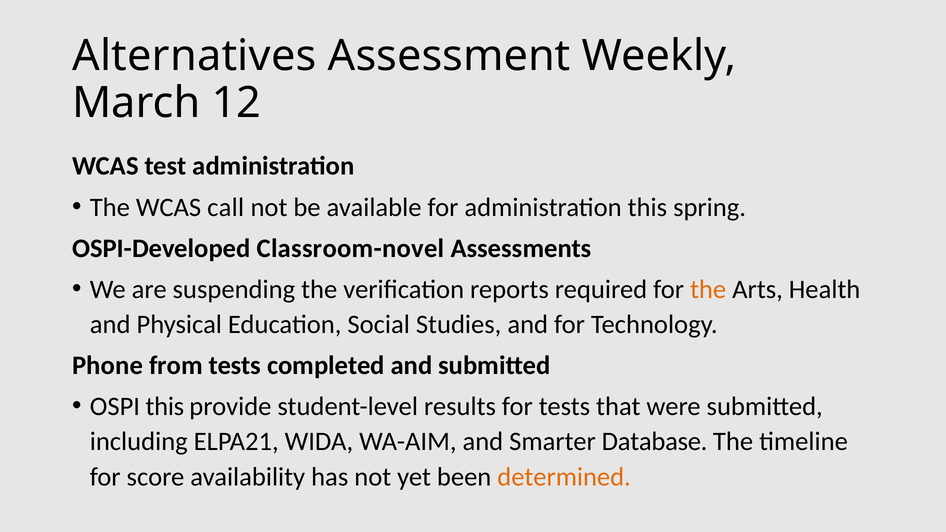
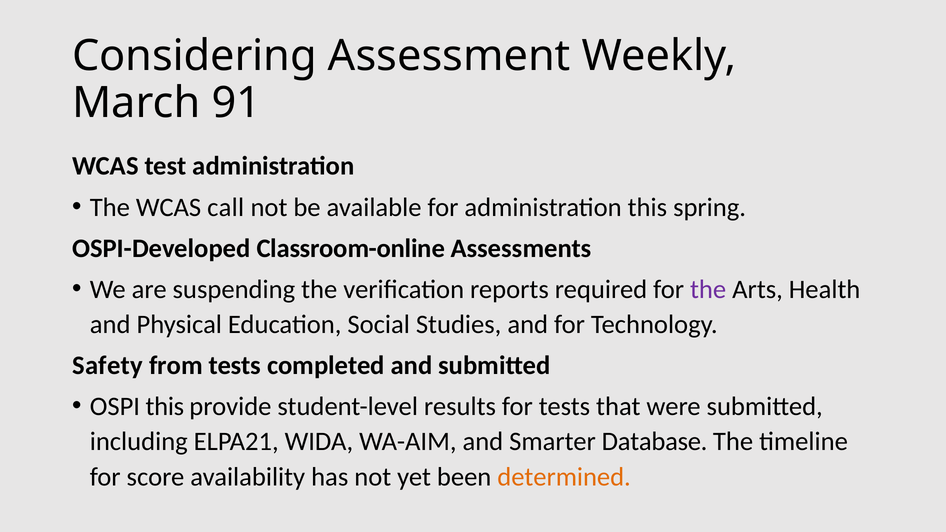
Alternatives: Alternatives -> Considering (194, 56)
12: 12 -> 91 (236, 103)
Classroom-novel: Classroom-novel -> Classroom-online (351, 248)
the colour: orange -> purple (708, 289)
Phone: Phone -> Safety (107, 366)
